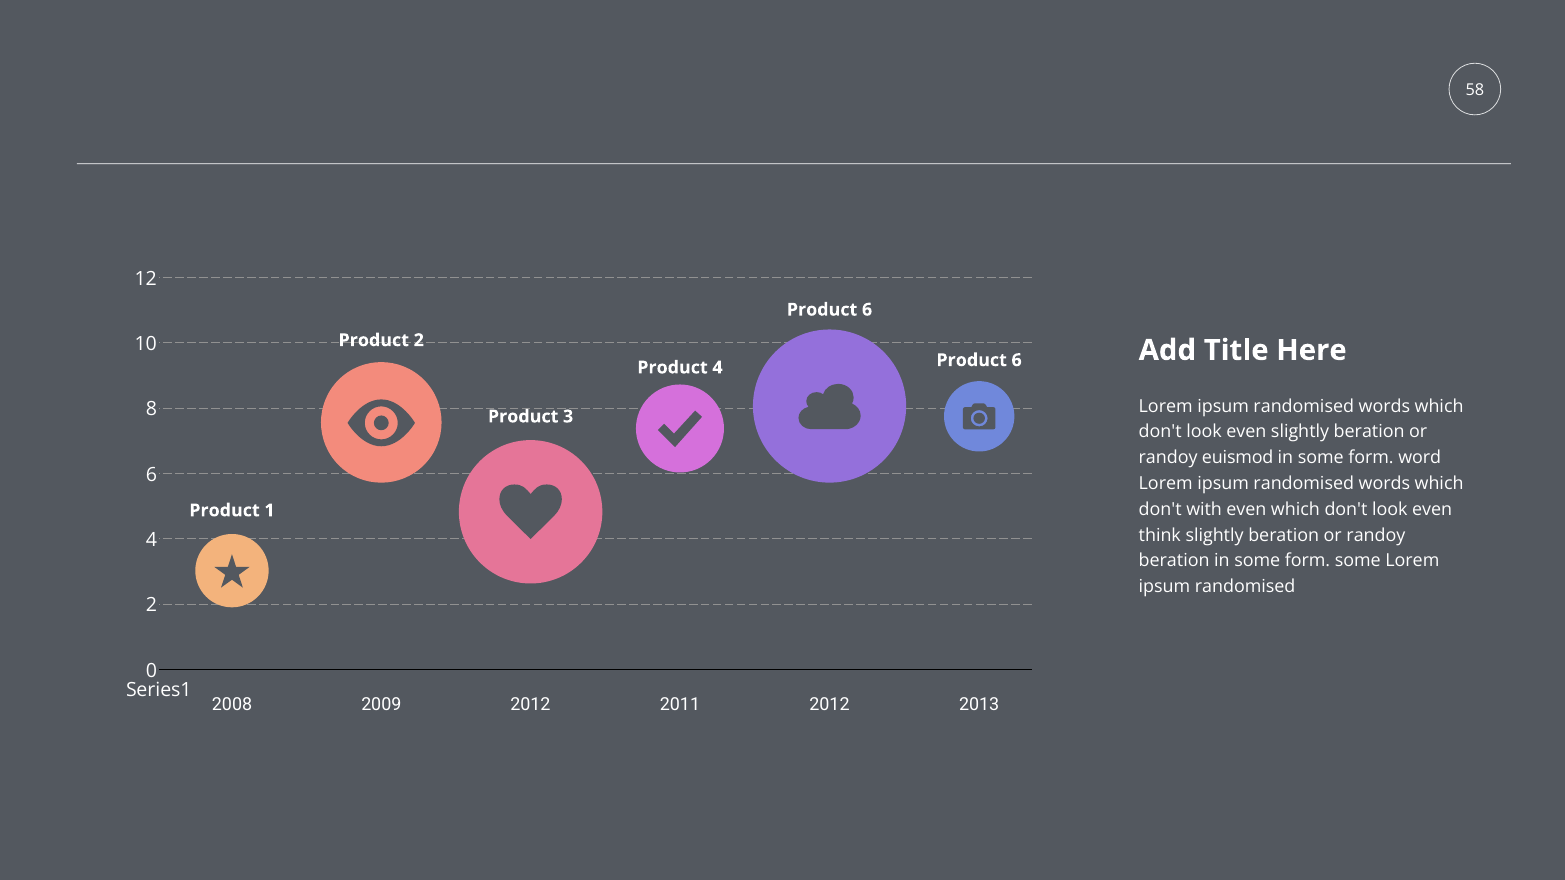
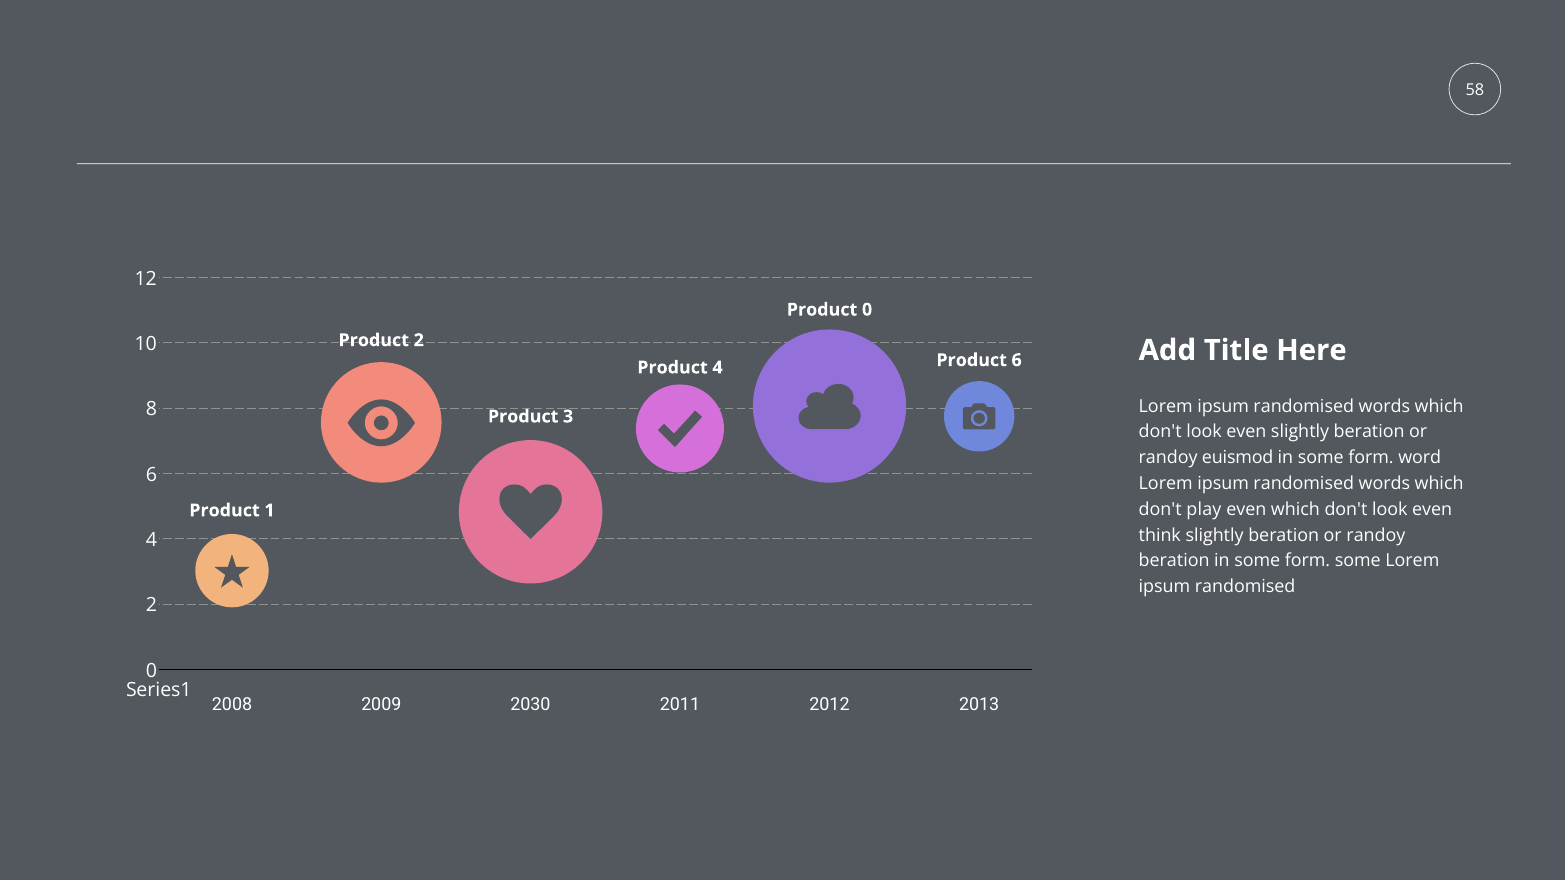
6: 6 -> 0 (867, 310)
with: with -> play (1204, 510)
2009 2012: 2012 -> 2030 (530, 705)
